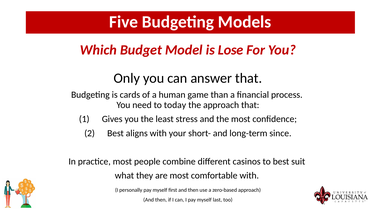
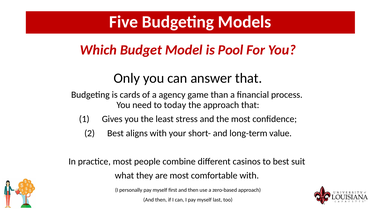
Lose: Lose -> Pool (231, 50)
human: human -> agency (172, 95)
since: since -> value (281, 133)
